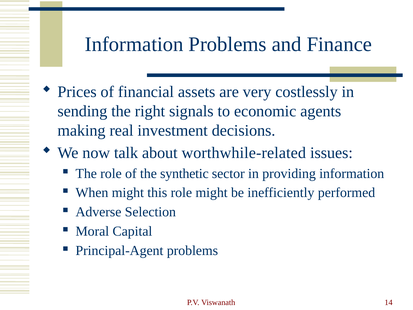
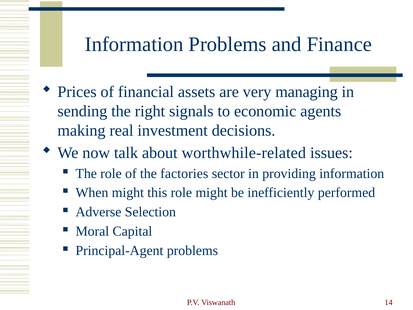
costlessly: costlessly -> managing (307, 92)
synthetic: synthetic -> factories (184, 173)
